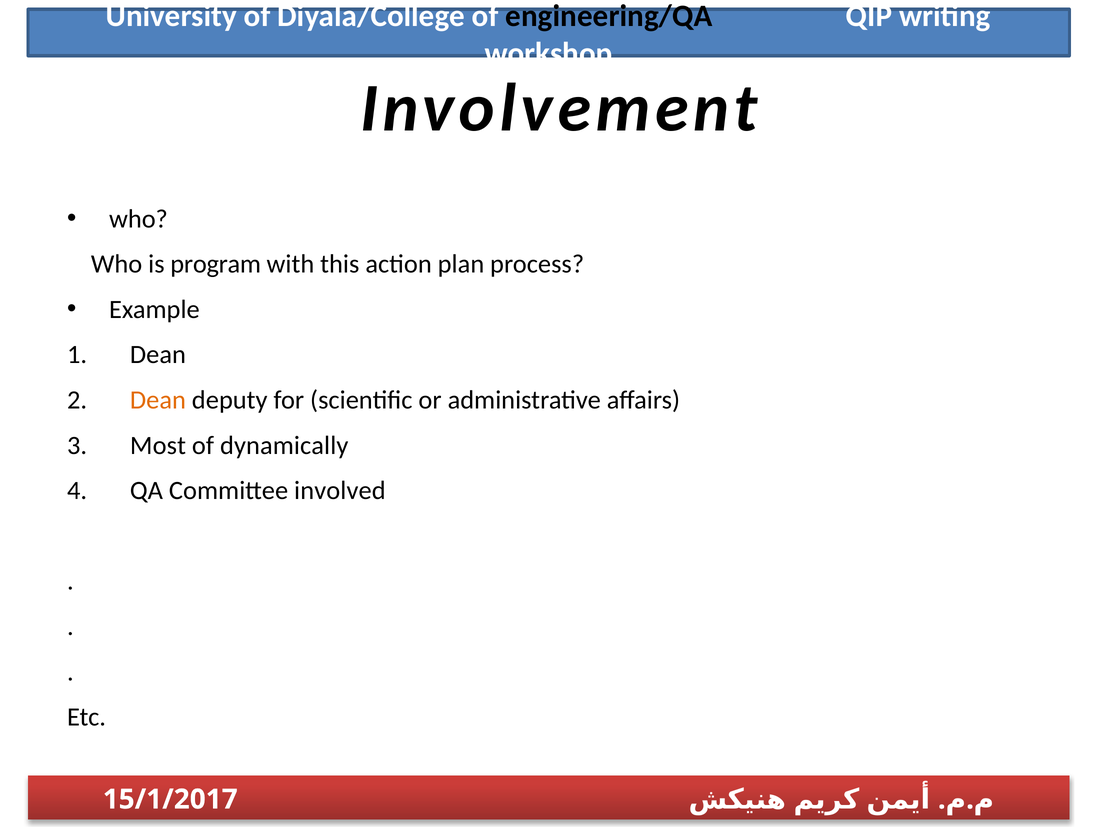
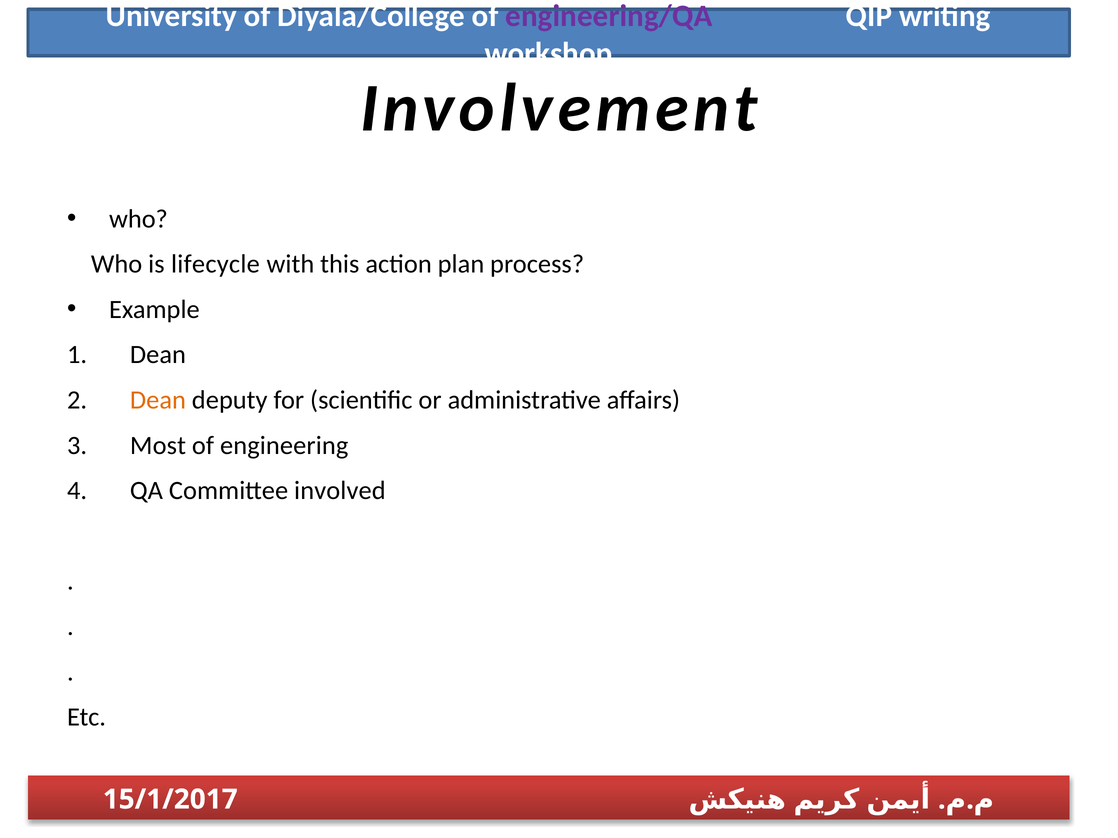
engineering/QA colour: black -> purple (609, 16)
program: program -> lifecycle (215, 264)
dynamically: dynamically -> engineering (284, 446)
